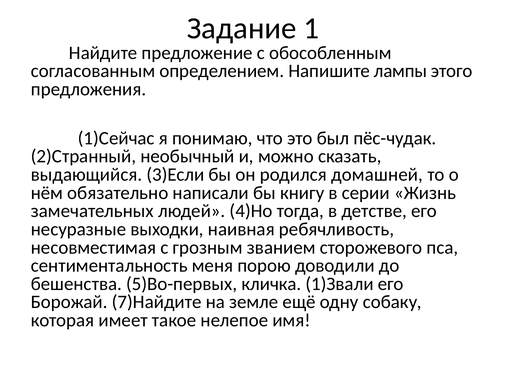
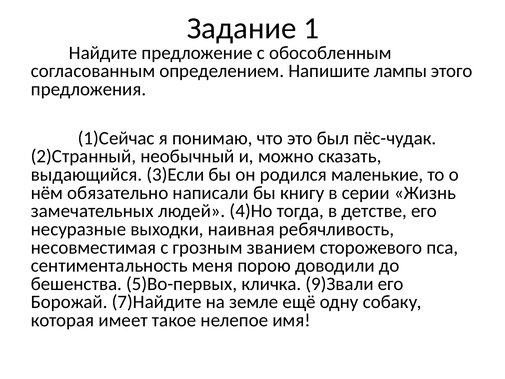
домашней: домашней -> маленькие (377, 174)
1)Звали: 1)Звали -> 9)Звали (340, 284)
